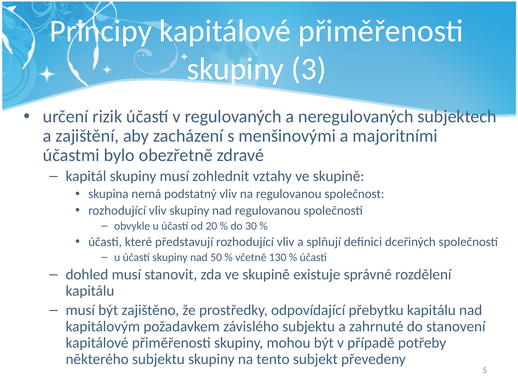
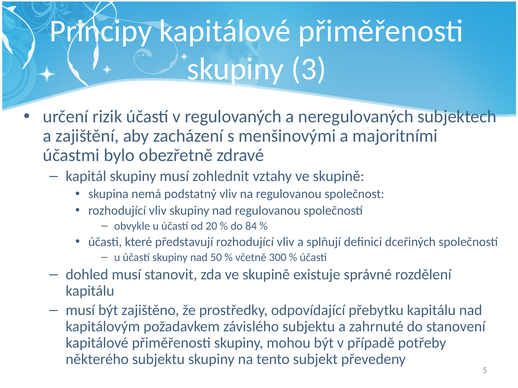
30: 30 -> 84 (251, 226)
130: 130 -> 300 (278, 258)
